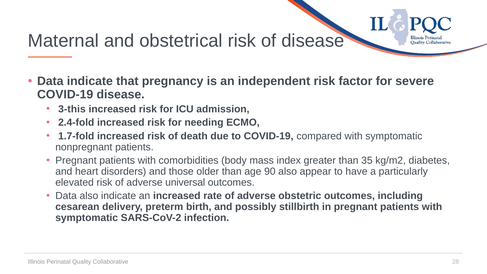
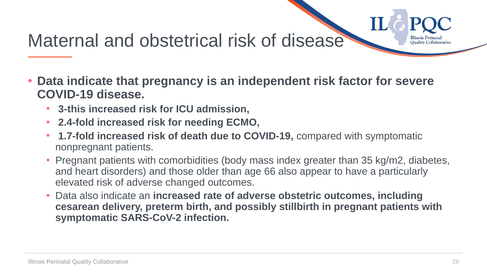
90: 90 -> 66 (270, 171)
universal: universal -> changed (185, 182)
